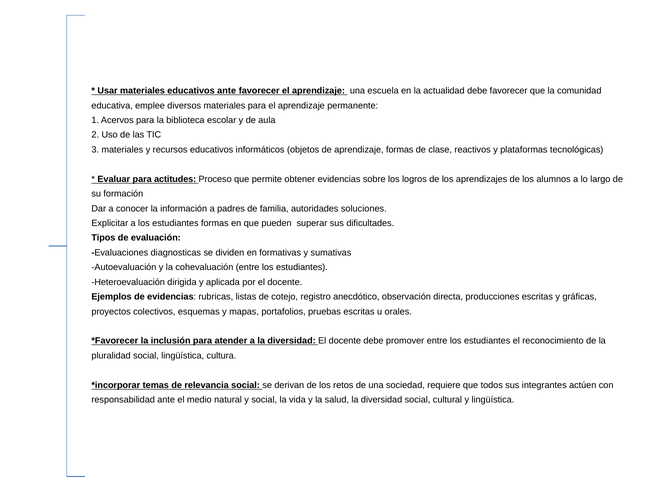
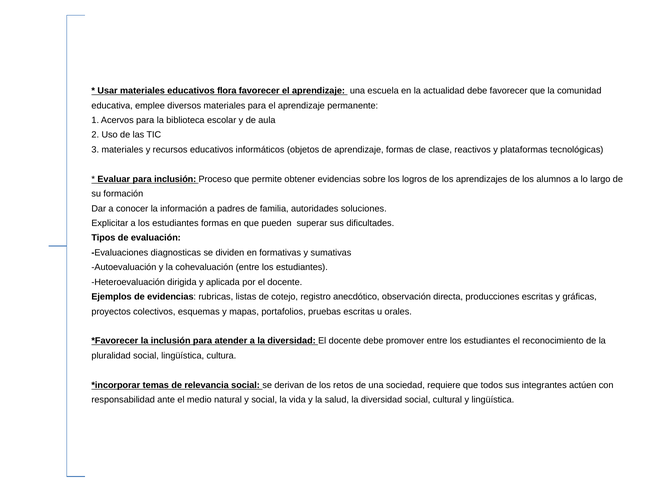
educativos ante: ante -> flora (227, 91)
para actitudes: actitudes -> inclusión (175, 179)
